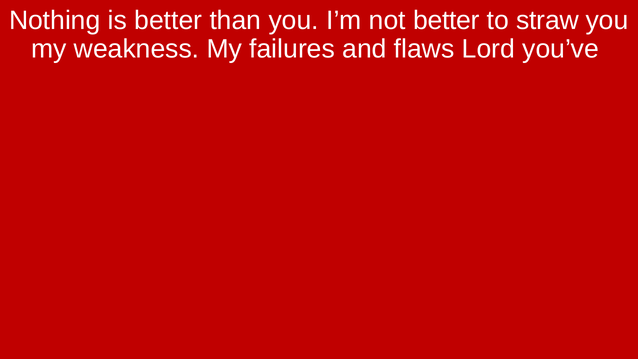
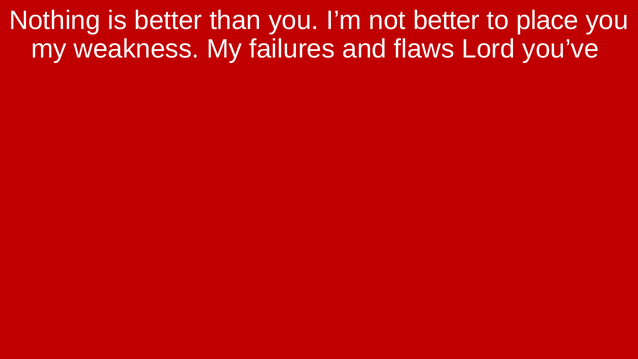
straw: straw -> place (548, 20)
